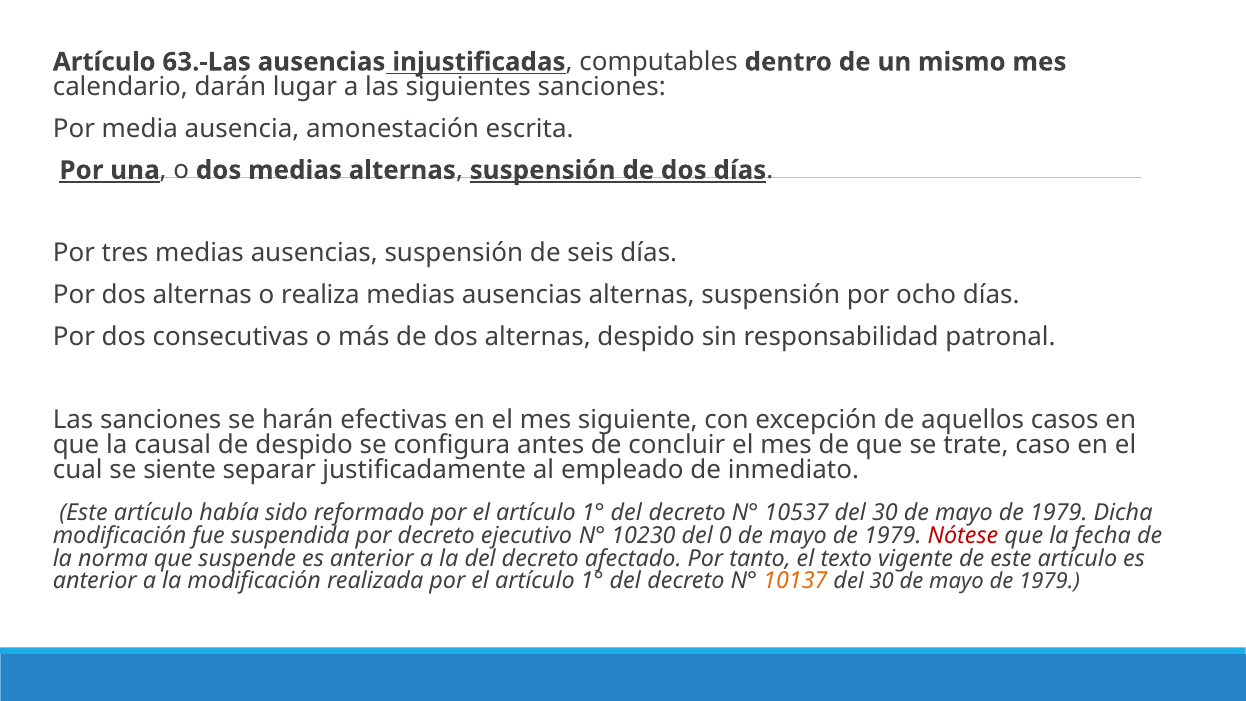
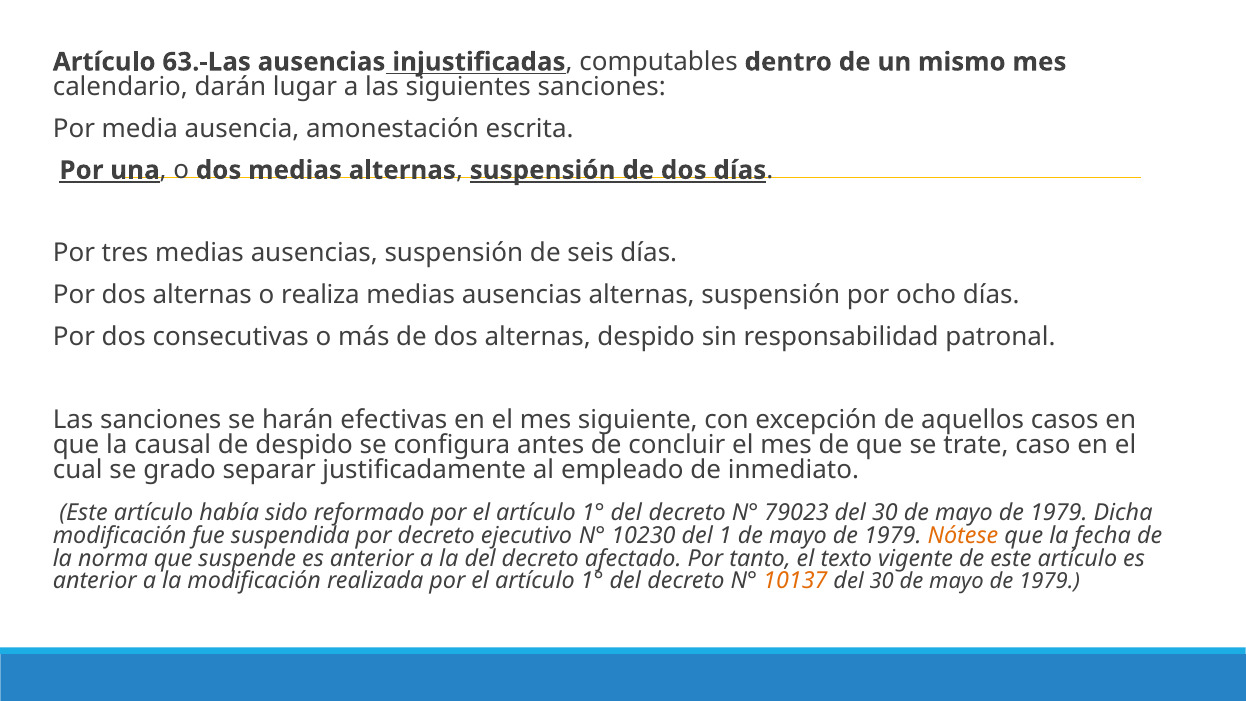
siente: siente -> grado (180, 470)
10537: 10537 -> 79023 (797, 512)
0: 0 -> 1 (725, 536)
Nótese colour: red -> orange (963, 536)
